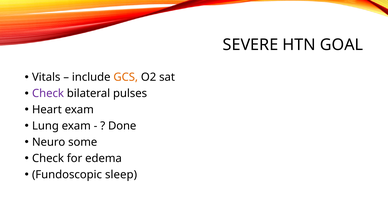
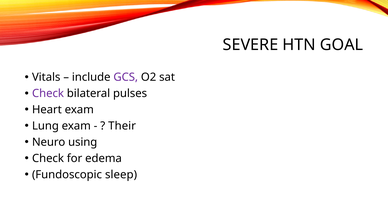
GCS colour: orange -> purple (126, 77)
Done: Done -> Their (122, 126)
some: some -> using (83, 142)
